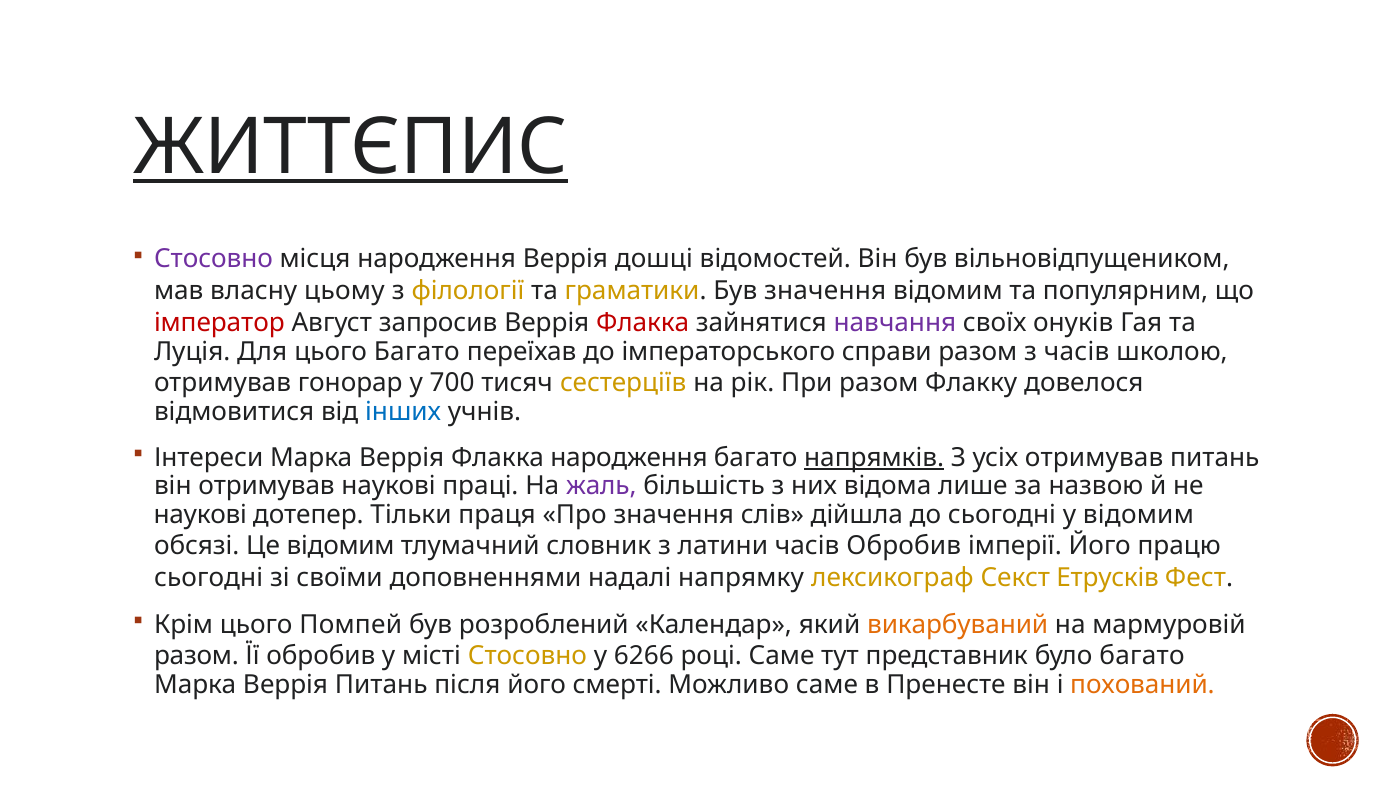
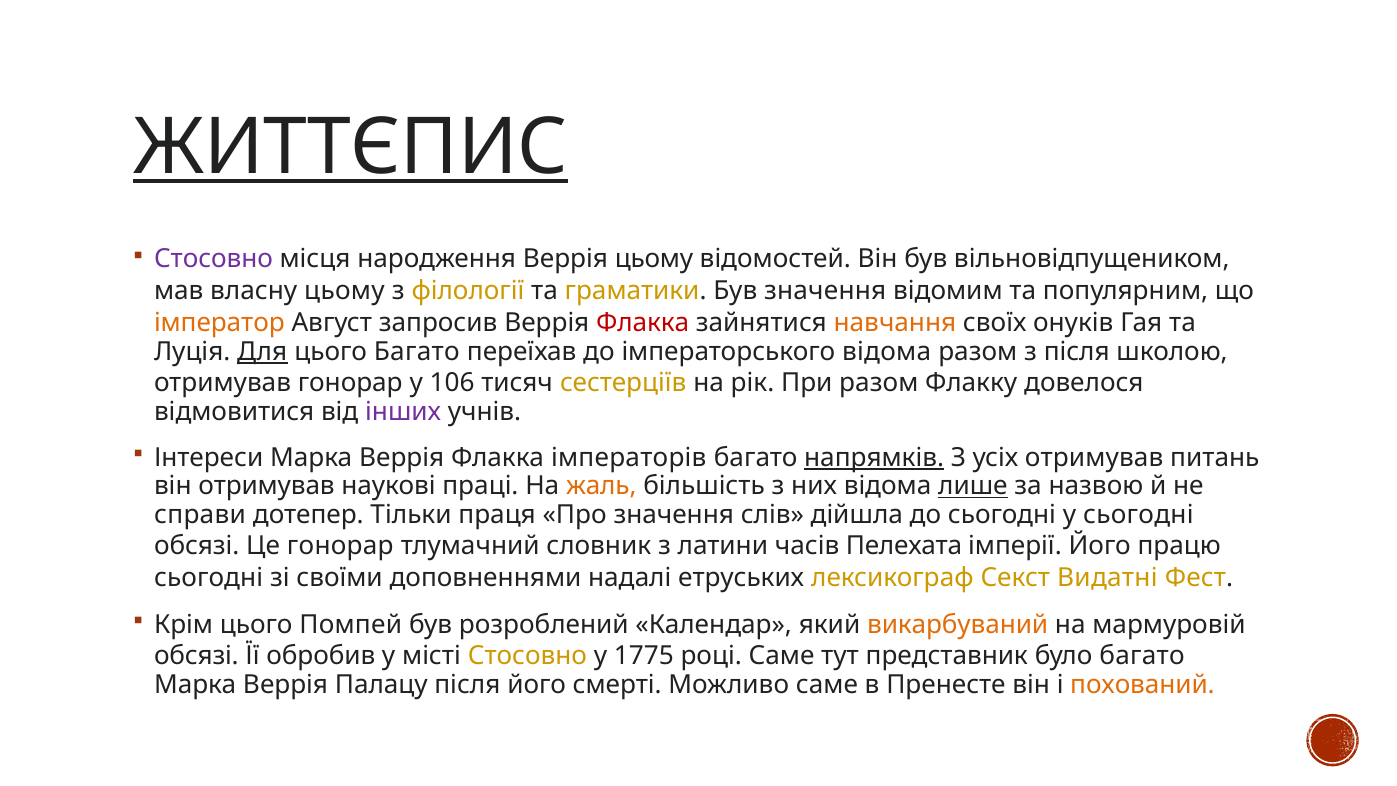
Веррія дошці: дошці -> цьому (654, 259)
імператор colour: red -> orange (219, 323)
навчання colour: purple -> orange (895, 323)
Для underline: none -> present (262, 352)
імператорського справи: справи -> відома (887, 352)
з часів: часів -> після (1077, 352)
700: 700 -> 106 (452, 383)
інших colour: blue -> purple (403, 412)
Флакка народження: народження -> імператорів (629, 458)
жаль colour: purple -> orange (601, 486)
лише underline: none -> present (973, 486)
наукові: наукові -> справи (200, 514)
у відомим: відомим -> сьогодні (1138, 514)
Це відомим: відомим -> гонорар (340, 546)
часів Обробив: Обробив -> Пелехата (904, 546)
напрямку: напрямку -> етруських (741, 578)
Етрусків: Етрусків -> Видатні (1107, 578)
разом: разом -> обсязі (196, 656)
6266: 6266 -> 1775 (644, 656)
Веррія Питань: Питань -> Палацу (381, 685)
